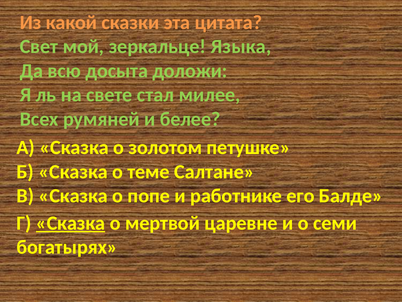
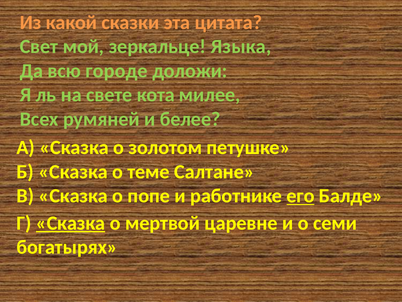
досыта: досыта -> городе (117, 71)
стал: стал -> кота (156, 95)
его underline: none -> present (301, 196)
